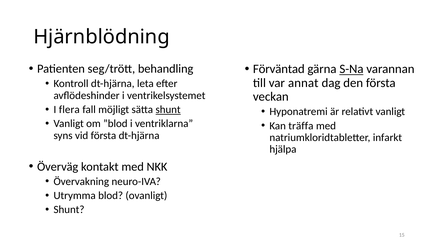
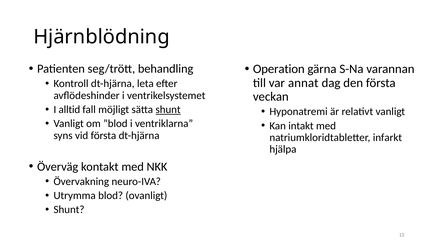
Förväntad: Förväntad -> Operation (279, 69)
S-Na underline: present -> none (351, 69)
flera: flera -> alltid (69, 110)
träffa: träffa -> intakt (301, 126)
